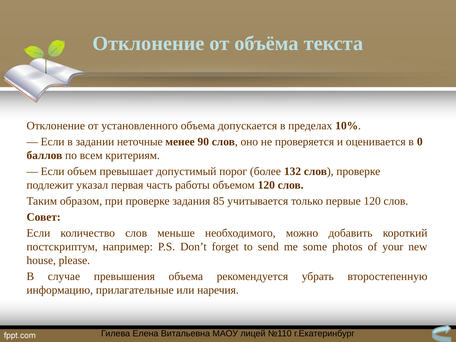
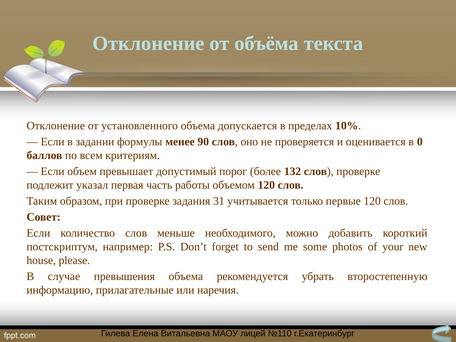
неточные: неточные -> формулы (140, 142)
85: 85 -> 31 (219, 201)
